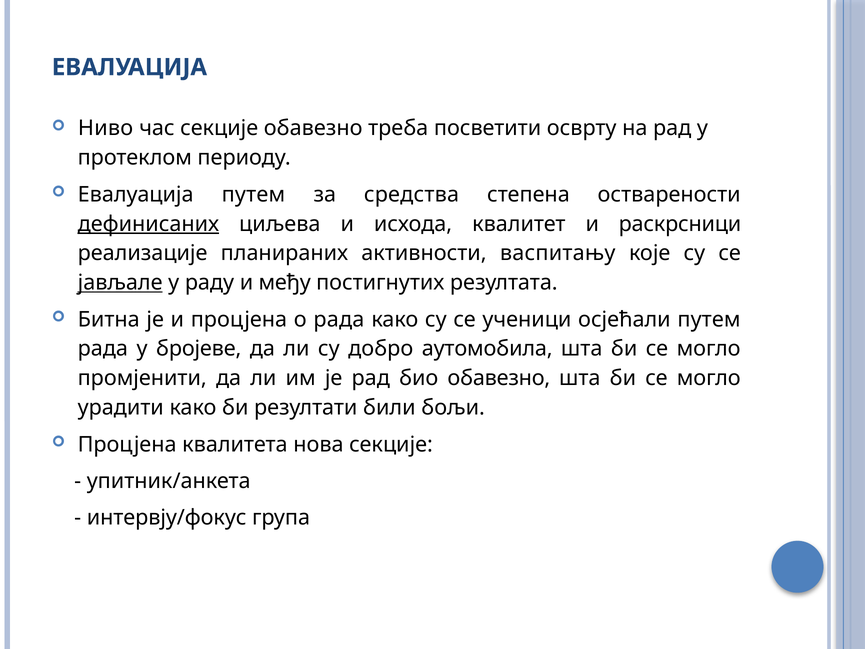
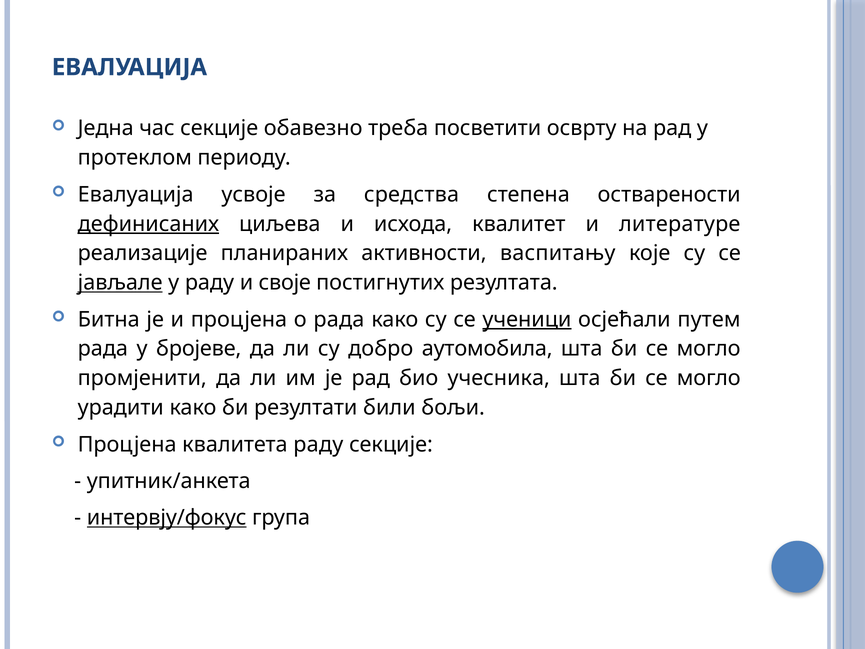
Ниво: Ниво -> Једна (106, 128)
Евалуација путем: путем -> усвоје (254, 194)
раскрсници: раскрсници -> литературе (680, 224)
међу: међу -> своје (285, 283)
ученици underline: none -> present (527, 319)
био обавезно: обавезно -> учесника (499, 378)
квалитета нова: нова -> раду (318, 444)
интервју/фокус underline: none -> present (167, 517)
